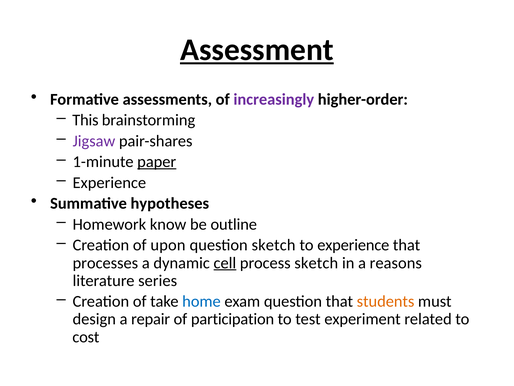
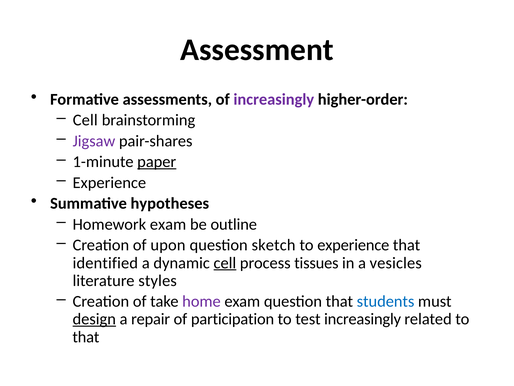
Assessment underline: present -> none (257, 50)
This: This -> Cell (85, 120)
Homework know: know -> exam (168, 224)
processes: processes -> identified (105, 263)
process sketch: sketch -> tissues (316, 263)
reasons: reasons -> vesicles (396, 263)
series: series -> styles (158, 280)
home colour: blue -> purple (201, 301)
students colour: orange -> blue (386, 301)
design underline: none -> present (94, 319)
test experiment: experiment -> increasingly (363, 319)
cost: cost -> that (86, 337)
